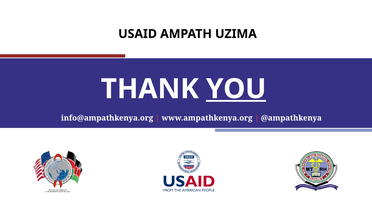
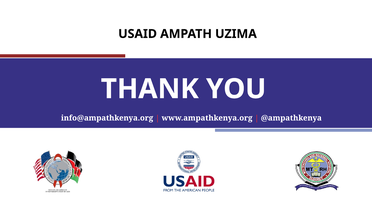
YOU underline: present -> none (236, 89)
